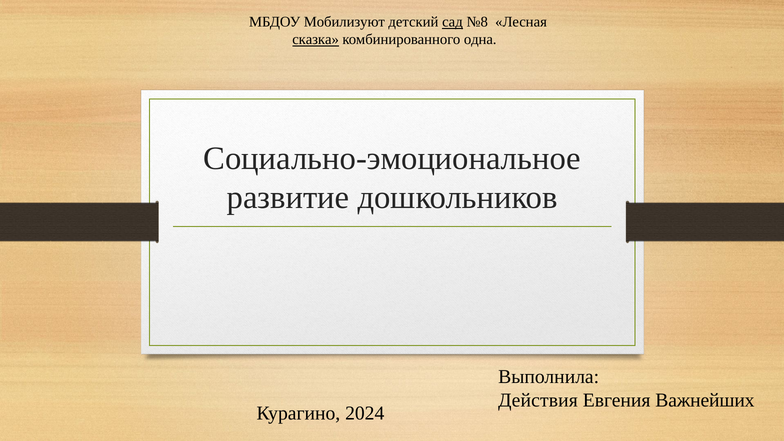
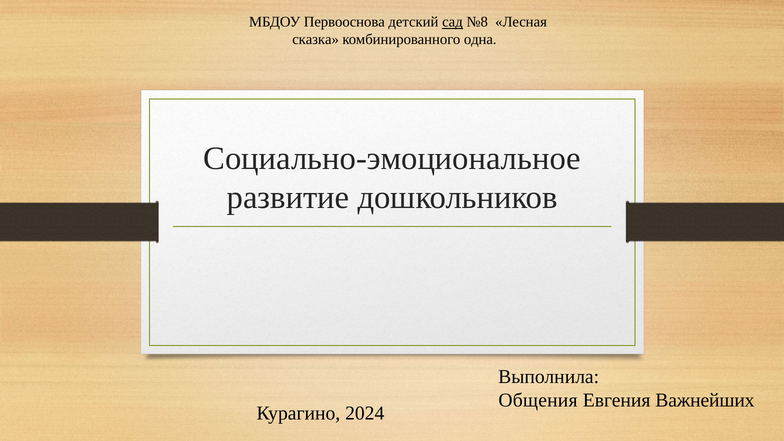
Мобилизуют: Мобилизуют -> Первооснова (344, 22)
сказка underline: present -> none (316, 40)
Действия: Действия -> Общения (538, 400)
